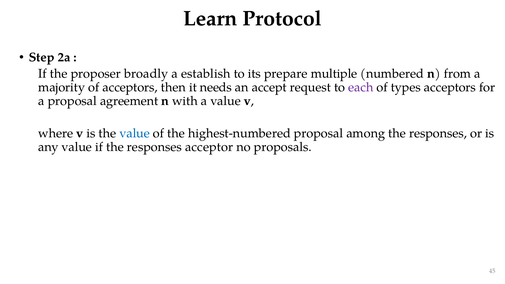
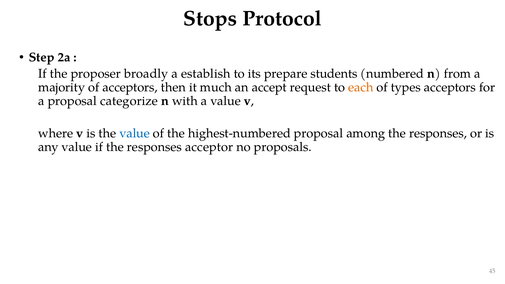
Learn: Learn -> Stops (210, 19)
multiple: multiple -> students (334, 74)
needs: needs -> much (216, 87)
each colour: purple -> orange (361, 87)
agreement: agreement -> categorize (129, 101)
